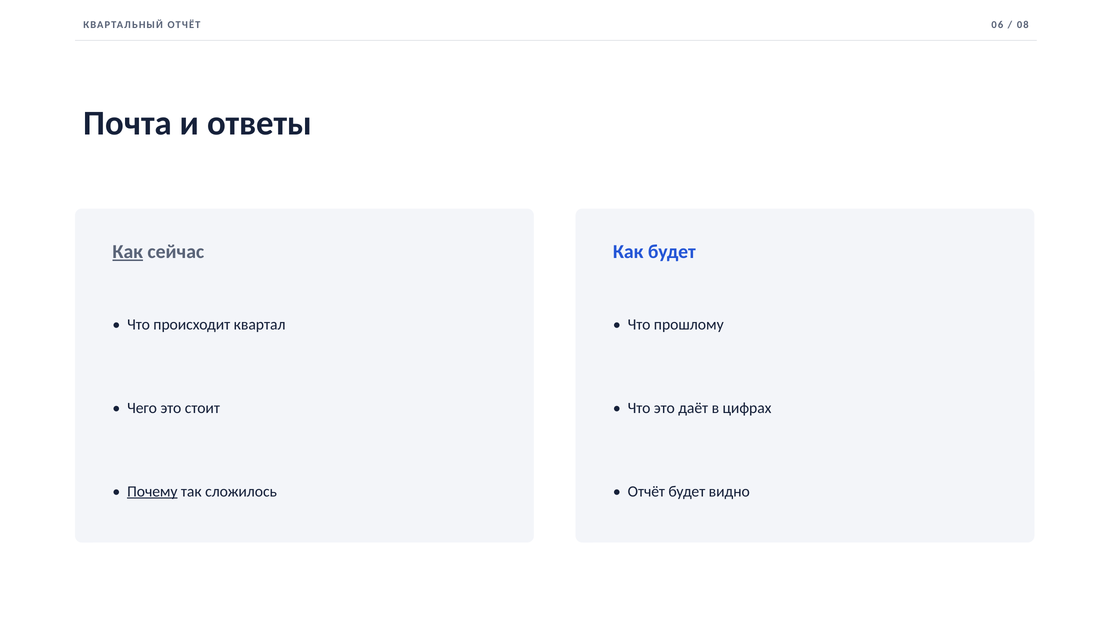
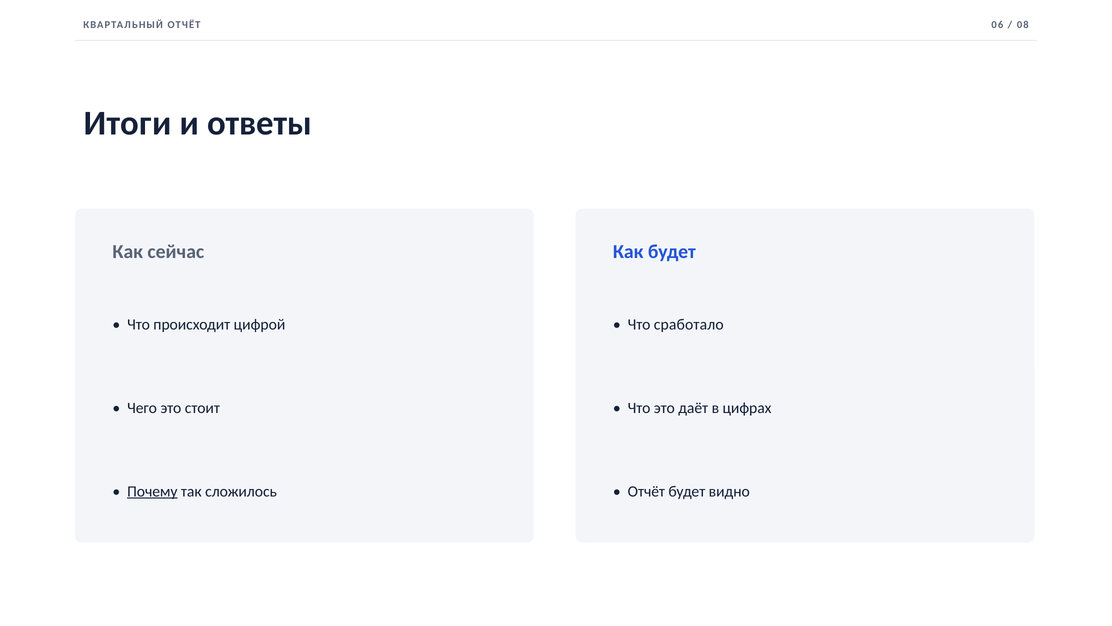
Почта: Почта -> Итоги (127, 123)
Как underline: present -> none (128, 252)
квартал: квартал -> цифрой (260, 324)
прошлому: прошлому -> сработало (689, 324)
